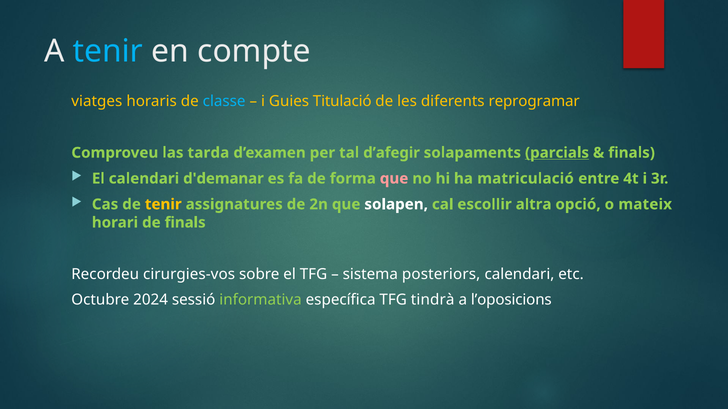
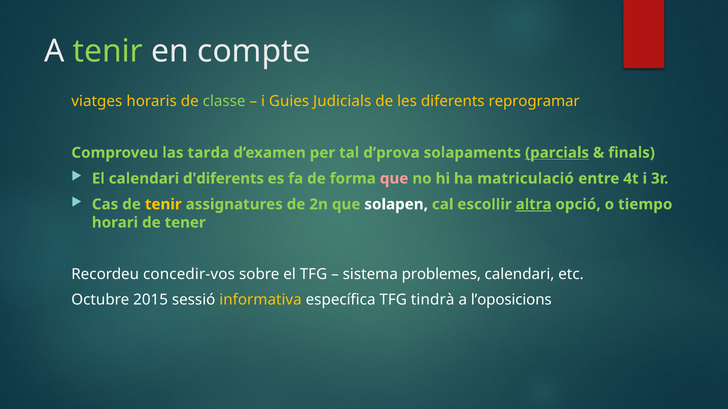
tenir colour: light blue -> light green (108, 51)
classe colour: light blue -> light green (224, 101)
Titulació: Titulació -> Judicials (342, 101)
d’afegir: d’afegir -> d’prova (391, 153)
d'demanar: d'demanar -> d'diferents (223, 179)
altra underline: none -> present (534, 205)
mateix: mateix -> tiempo (645, 205)
de finals: finals -> tener (185, 223)
cirurgies-vos: cirurgies-vos -> concedir-vos (189, 274)
posteriors: posteriors -> problemes (441, 274)
2024: 2024 -> 2015 (151, 300)
informativa colour: light green -> yellow (261, 300)
